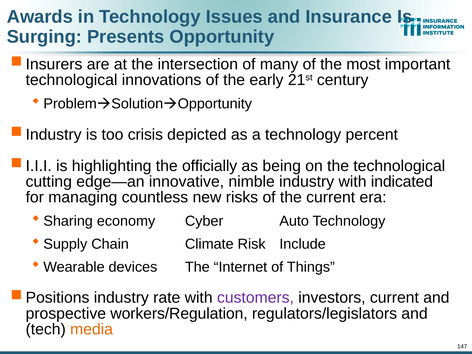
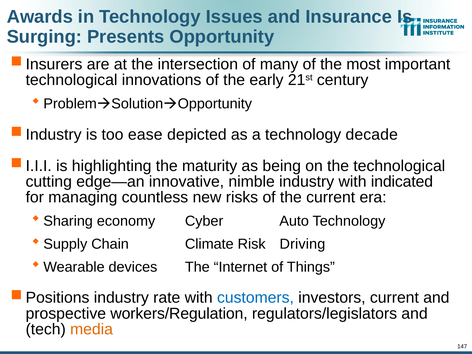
crisis: crisis -> ease (145, 135)
percent: percent -> decade (372, 135)
officially: officially -> maturity (210, 166)
Include: Include -> Driving (302, 244)
customers colour: purple -> blue (255, 298)
